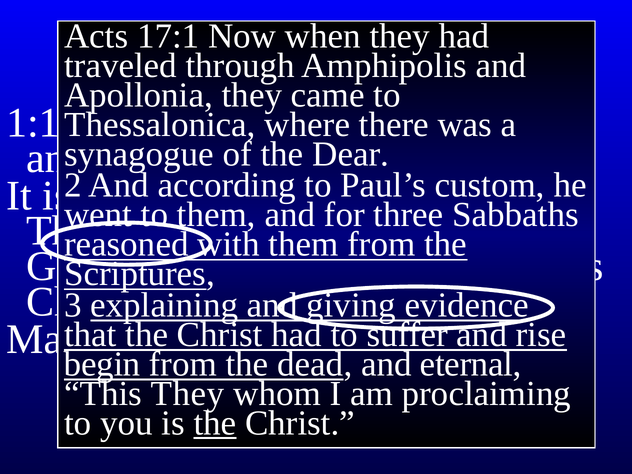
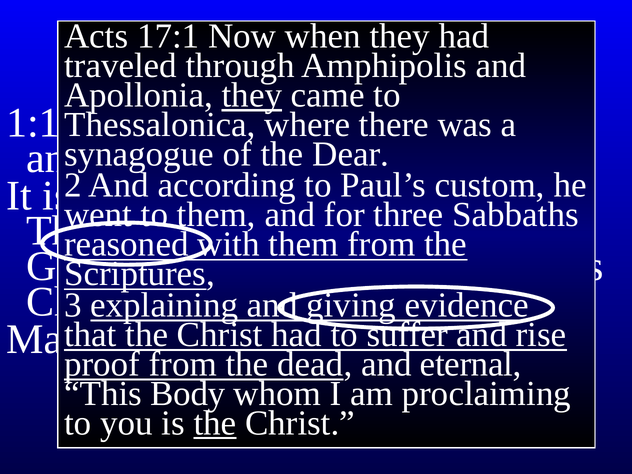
they underline: none -> present (252, 95)
begin: begin -> proof (102, 364)
This They: They -> Body (188, 393)
